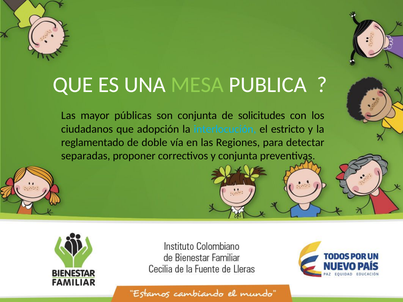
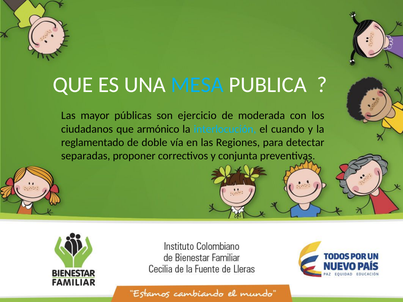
MESA colour: light green -> light blue (197, 85)
son conjunta: conjunta -> ejercicio (197, 116)
solicitudes: solicitudes -> moderada (262, 116)
adopción: adopción -> armónico (158, 129)
estricto: estricto -> cuando (288, 129)
